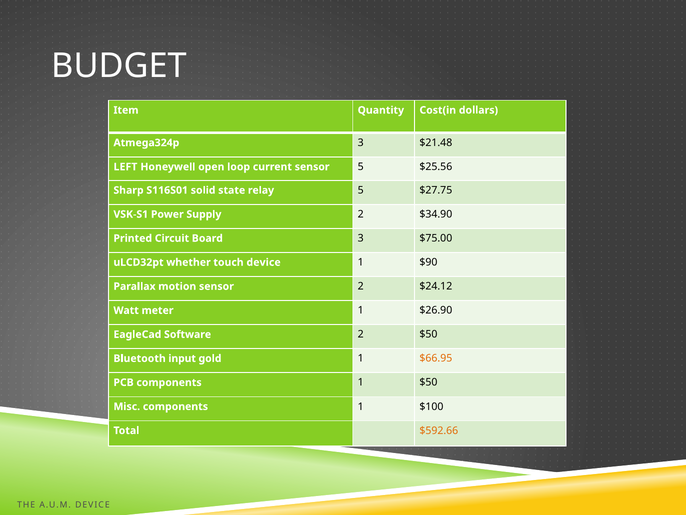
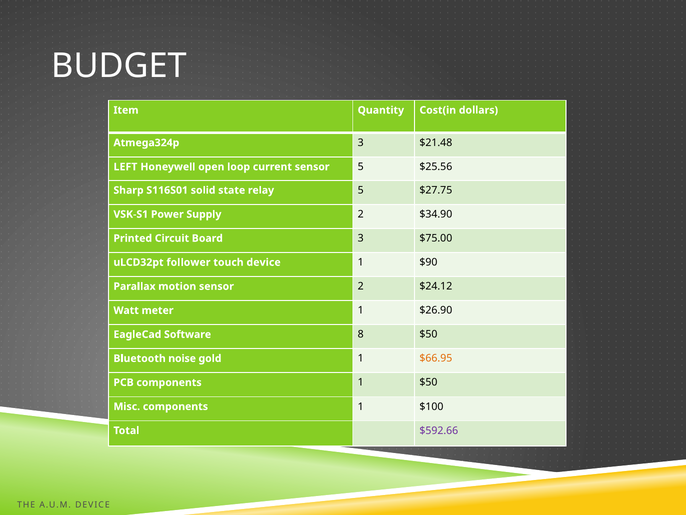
whether: whether -> follower (188, 262)
Software 2: 2 -> 8 (361, 334)
input: input -> noise (182, 358)
$592.66 colour: orange -> purple (439, 430)
